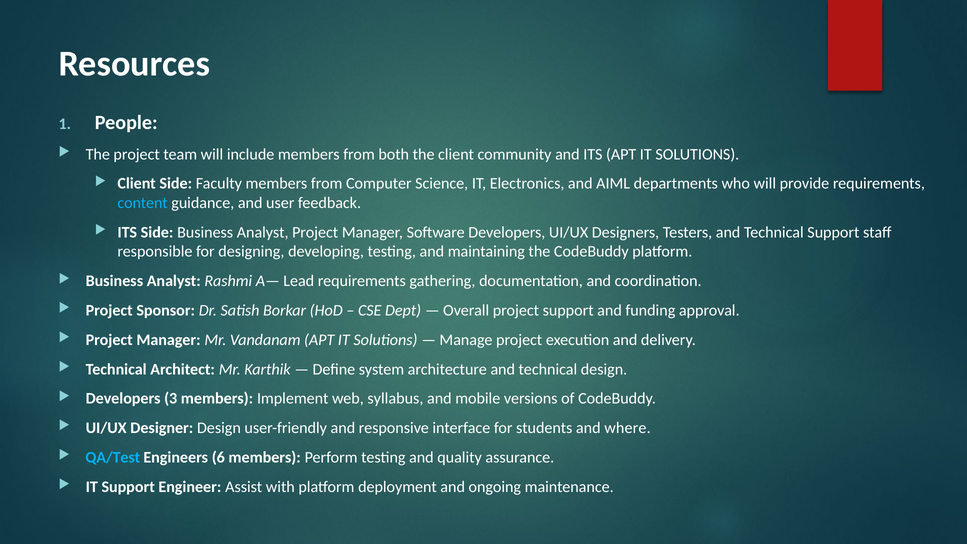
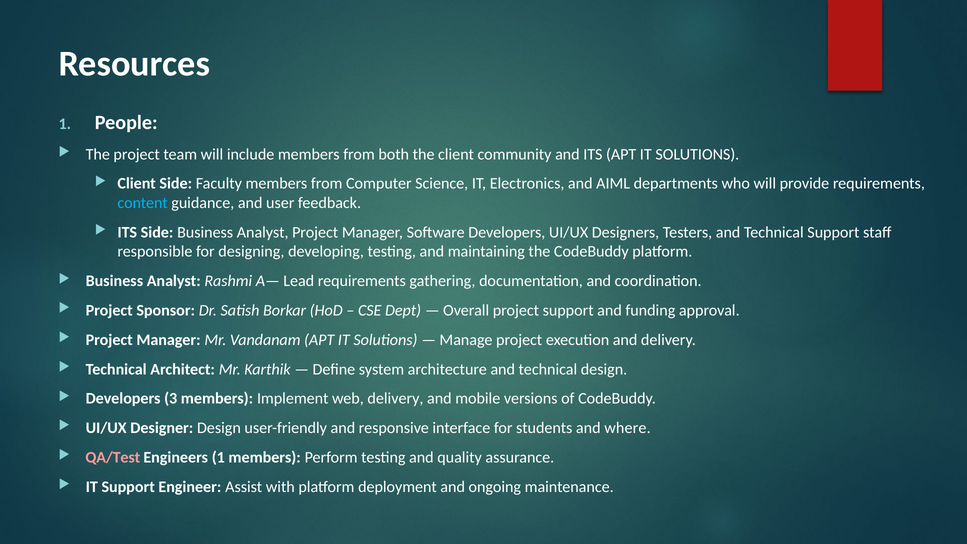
web syllabus: syllabus -> delivery (395, 399)
QA/Test colour: light blue -> pink (113, 457)
Engineers 6: 6 -> 1 (218, 457)
